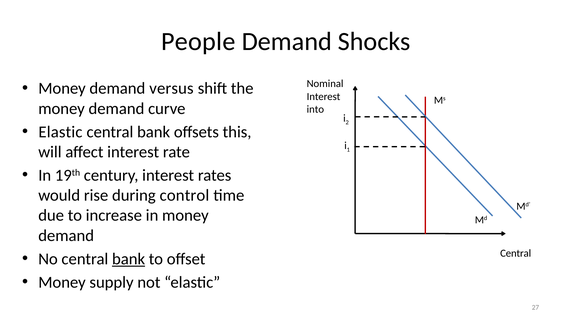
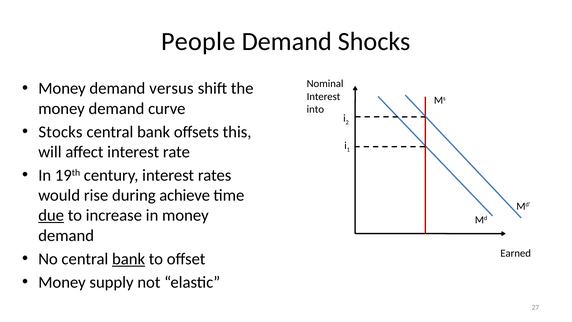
Elastic: Elastic -> Stocks (60, 132)
control: control -> achieve (185, 195)
due underline: none -> present (51, 215)
Central: Central -> Earned (516, 253)
